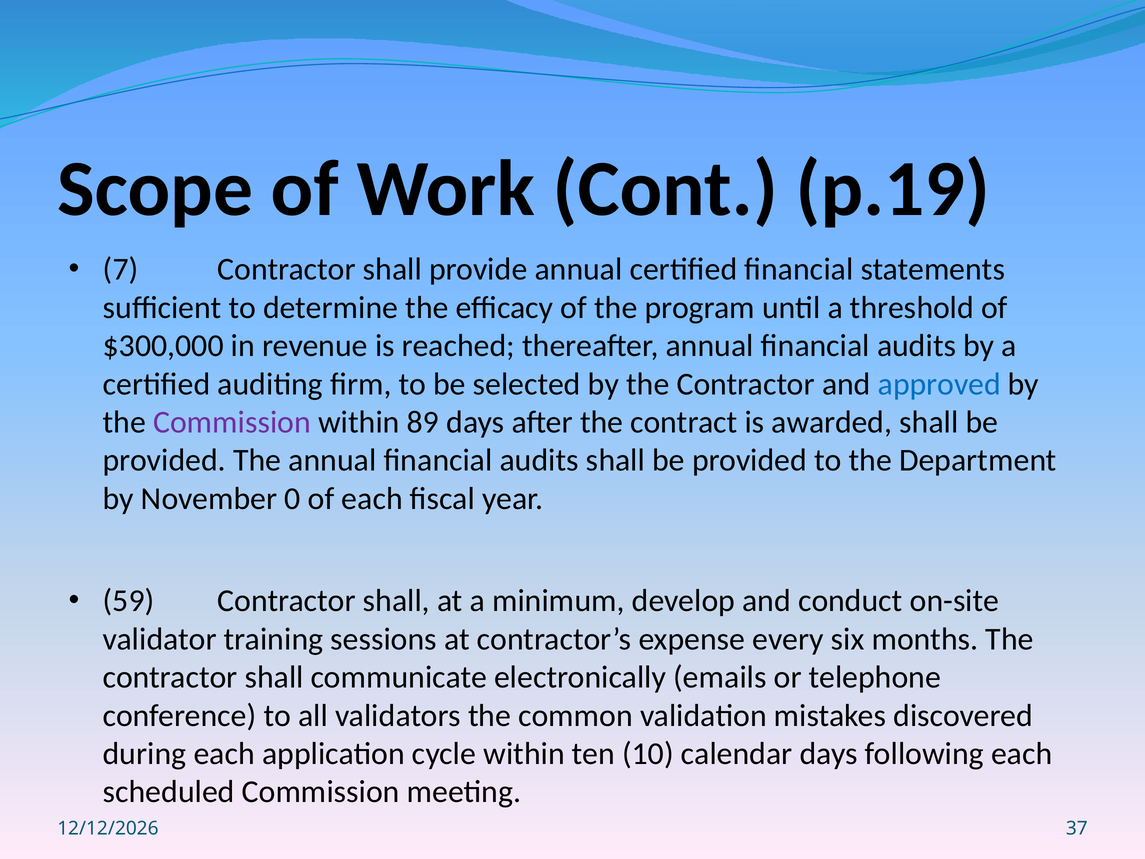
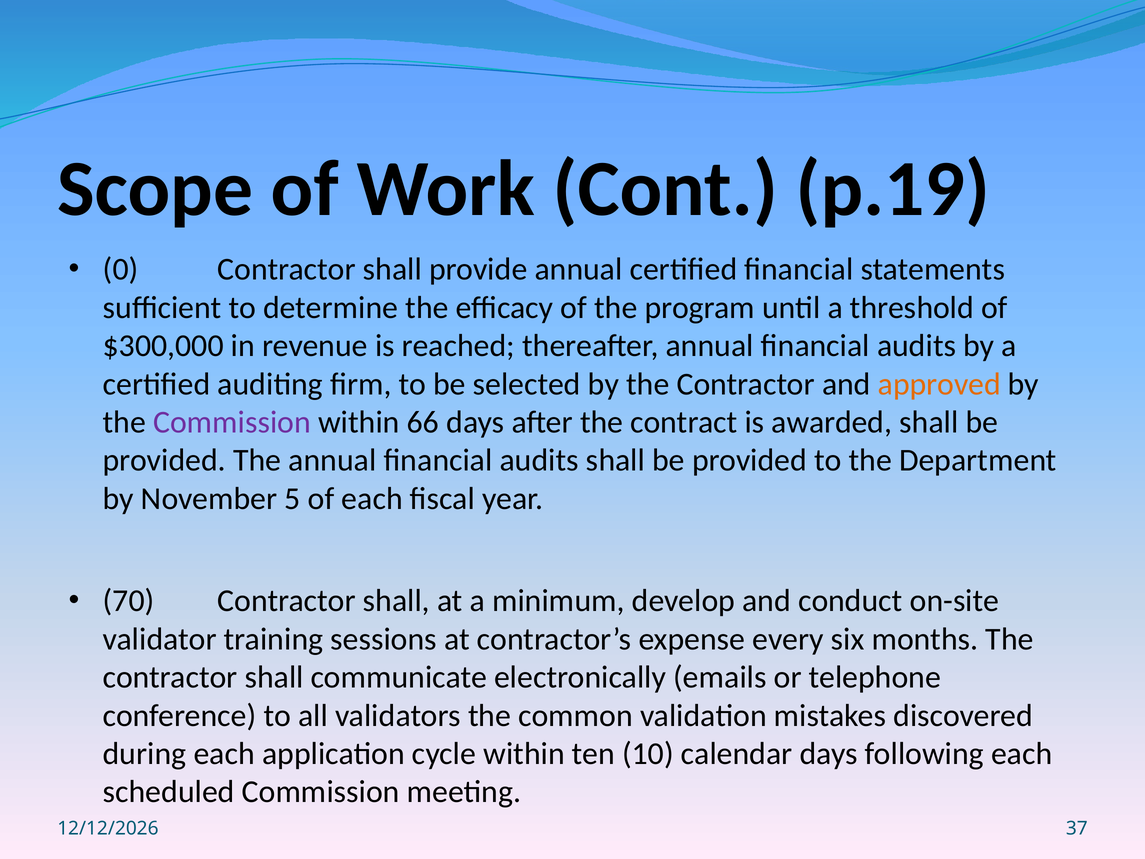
7: 7 -> 0 (121, 269)
approved colour: blue -> orange (939, 384)
89: 89 -> 66 (423, 422)
0: 0 -> 5 (292, 498)
59: 59 -> 70 (129, 601)
